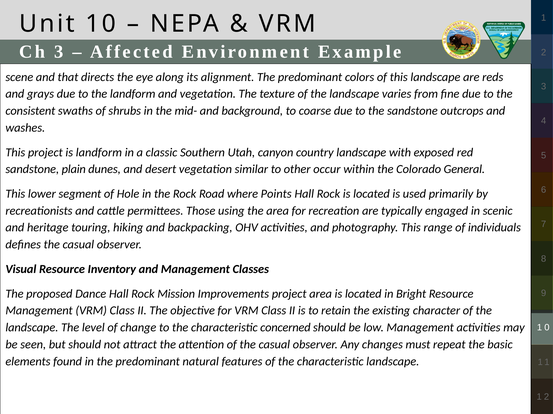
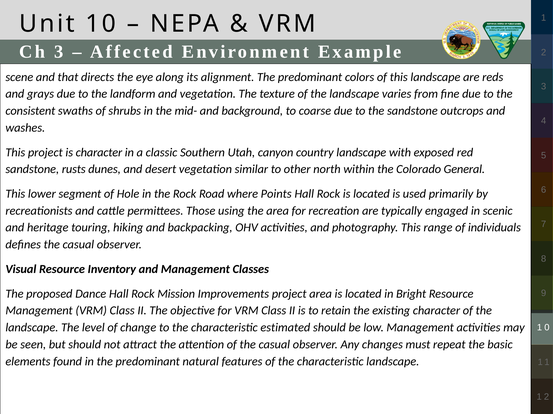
is landform: landform -> character (99, 153)
plain: plain -> rusts (74, 170)
occur: occur -> north (327, 170)
concerned: concerned -> estimated (285, 328)
